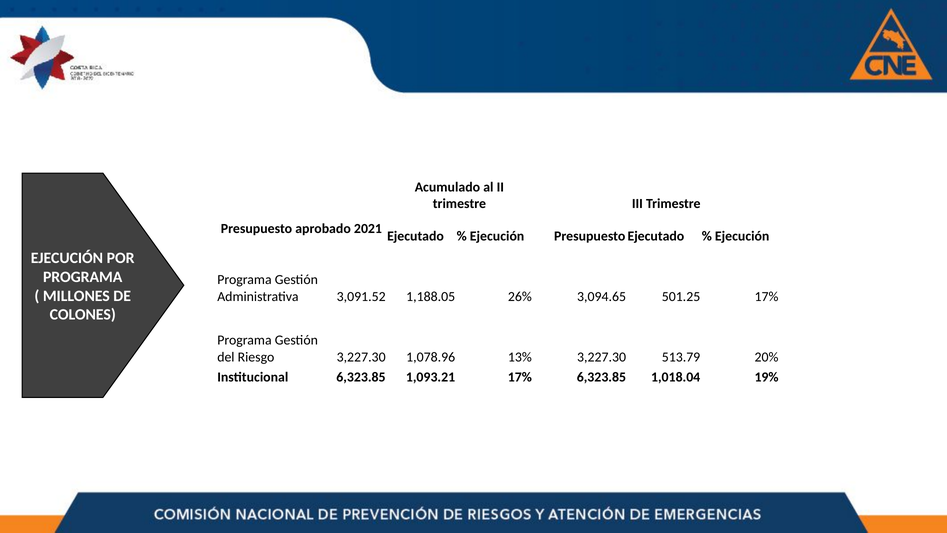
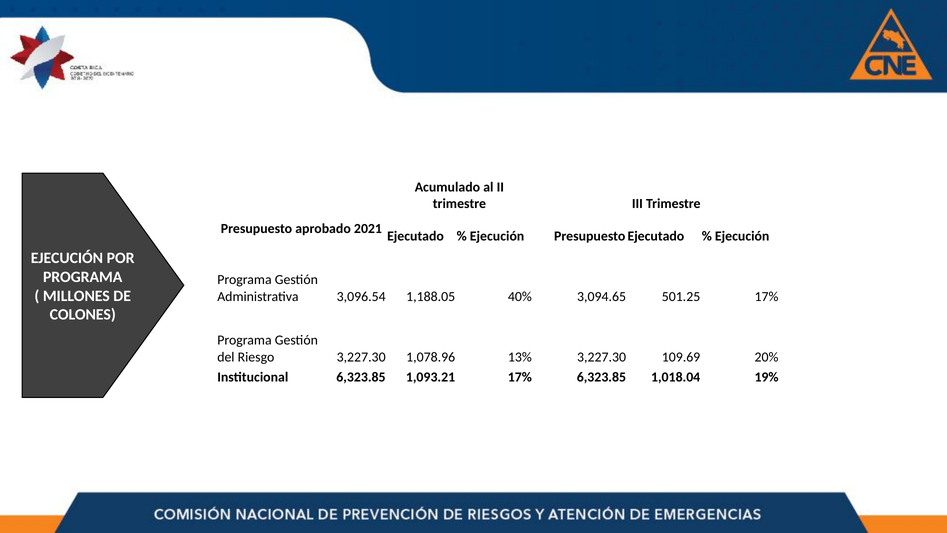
3,091.52: 3,091.52 -> 3,096.54 (361, 296)
26%: 26% -> 40% (520, 296)
513.79: 513.79 -> 109.69 (681, 357)
